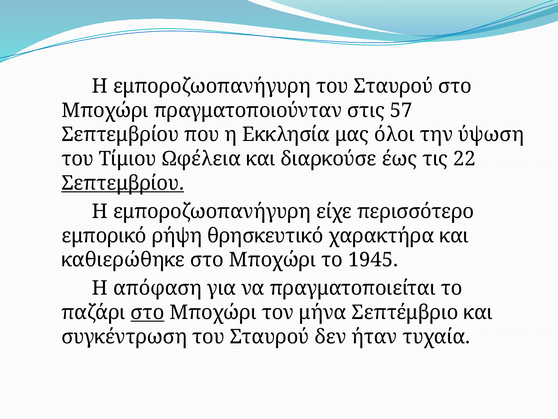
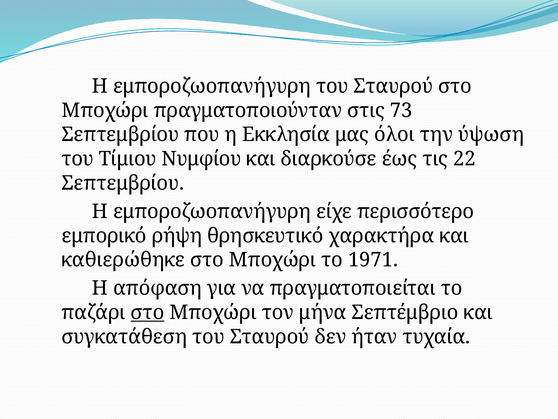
57: 57 -> 73 (401, 110)
Ωφέλεια: Ωφέλεια -> Νυμφίου (201, 159)
Σεπτεμβρίου underline: present -> none (123, 183)
1945: 1945 -> 1971 (373, 260)
συγκέντρωση: συγκέντρωση -> συγκατάθεση (124, 336)
